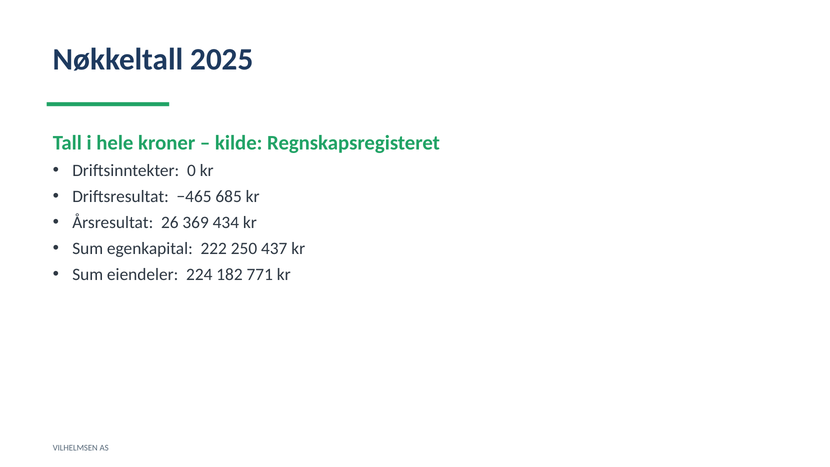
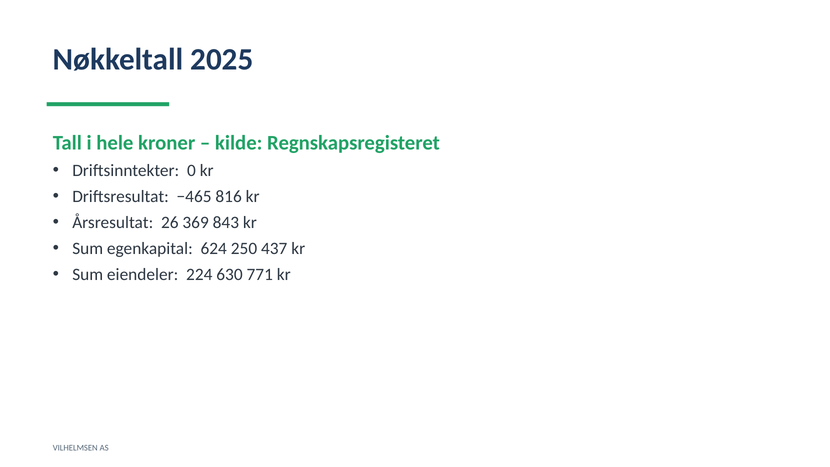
685: 685 -> 816 (229, 197)
434: 434 -> 843 (226, 223)
222: 222 -> 624 (214, 249)
182: 182 -> 630 (229, 274)
